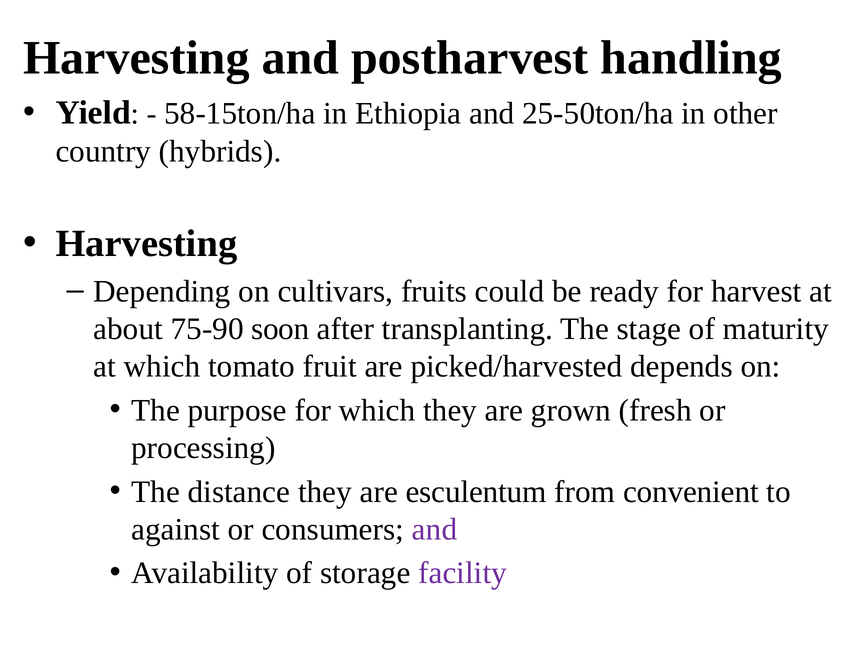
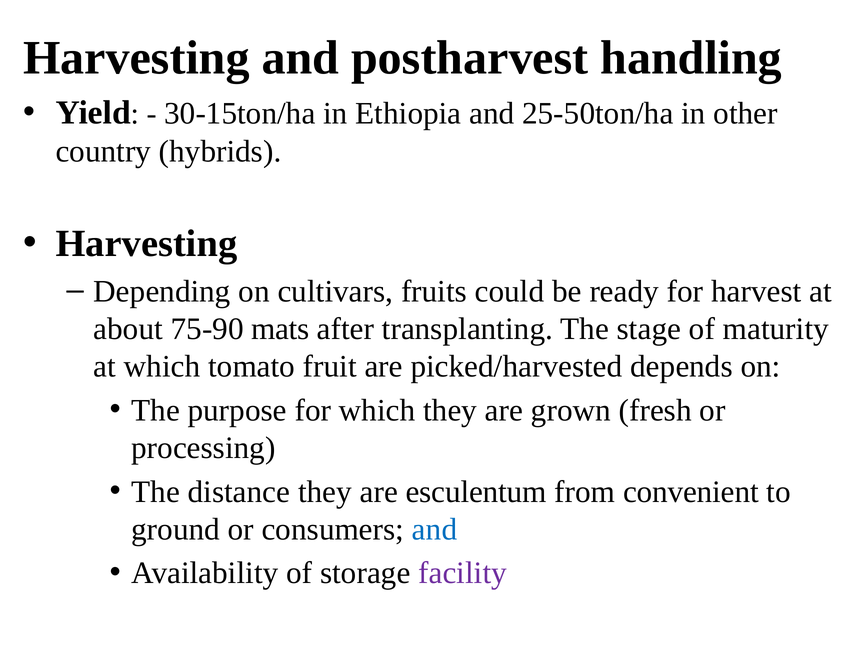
58-15ton/ha: 58-15ton/ha -> 30-15ton/ha (240, 114)
soon: soon -> mats (280, 329)
against: against -> ground (176, 530)
and colour: purple -> blue (435, 530)
